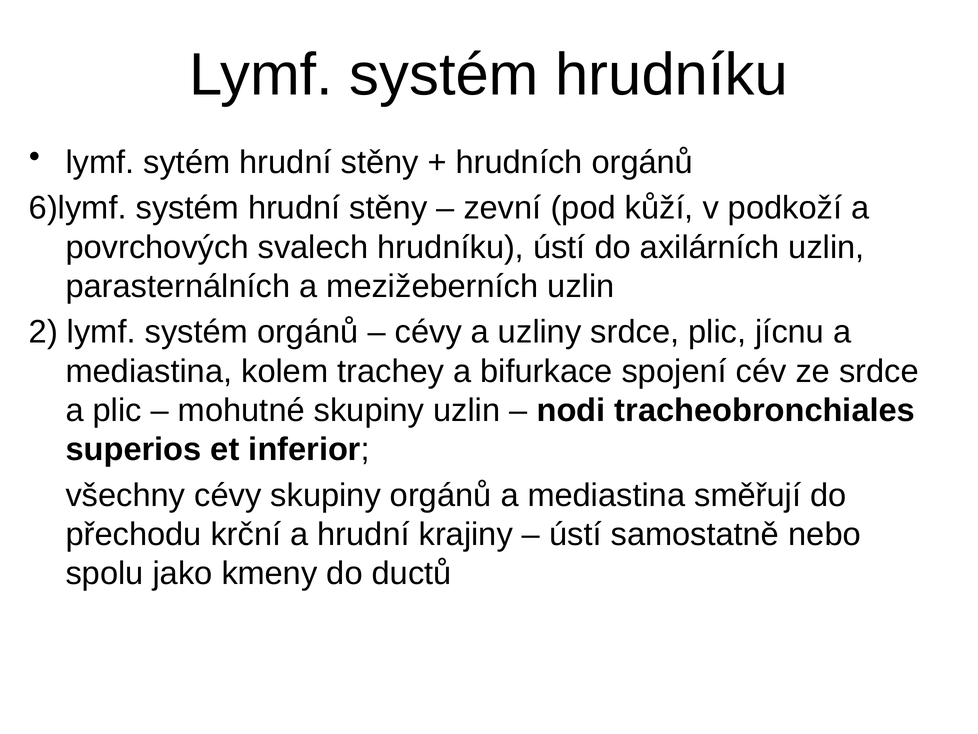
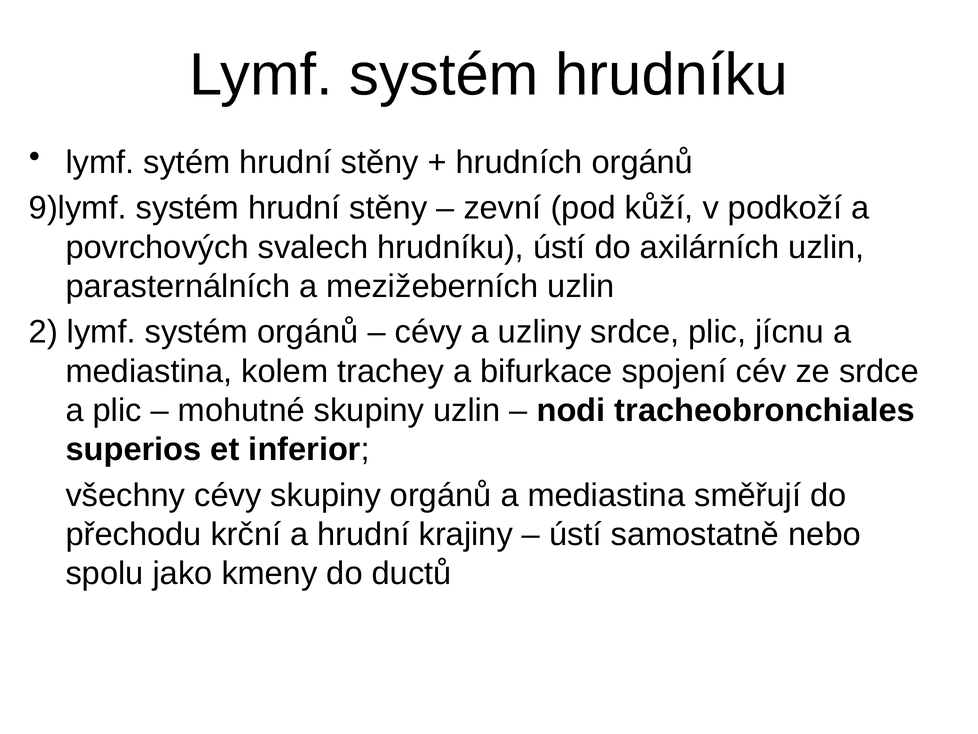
6)lymf: 6)lymf -> 9)lymf (78, 208)
